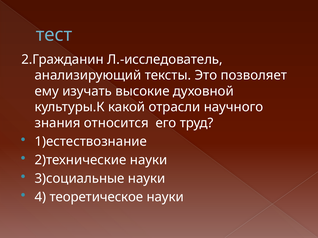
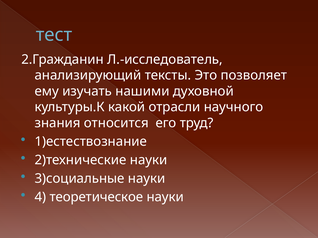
высокие: высокие -> нашими (142, 91)
